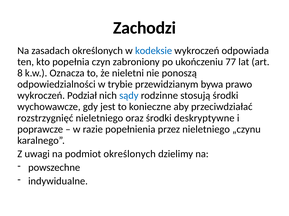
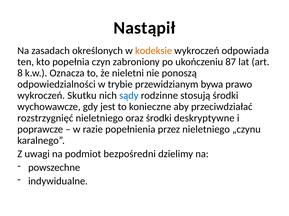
Zachodzi: Zachodzi -> Nastąpił (144, 28)
kodeksie colour: blue -> orange (154, 51)
77: 77 -> 87 (231, 62)
Podział: Podział -> Skutku (82, 96)
podmiot określonych: określonych -> bezpośredni (130, 154)
